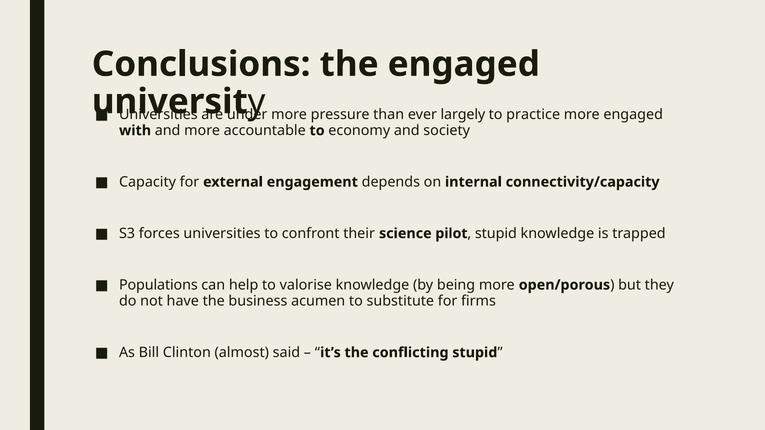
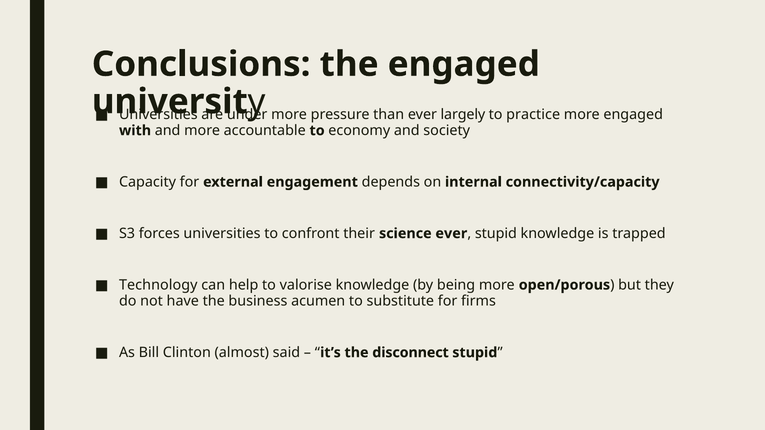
science pilot: pilot -> ever (451, 234)
Populations: Populations -> Technology (158, 285)
conflicting: conflicting -> disconnect (411, 353)
